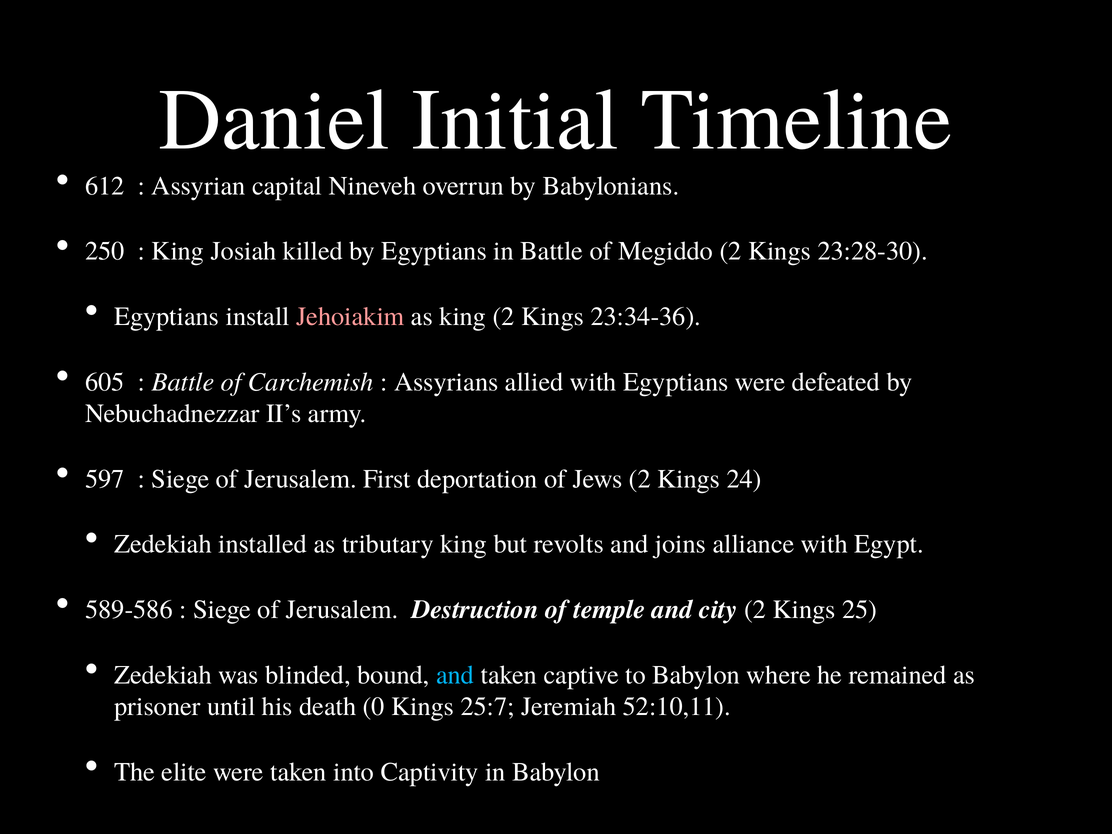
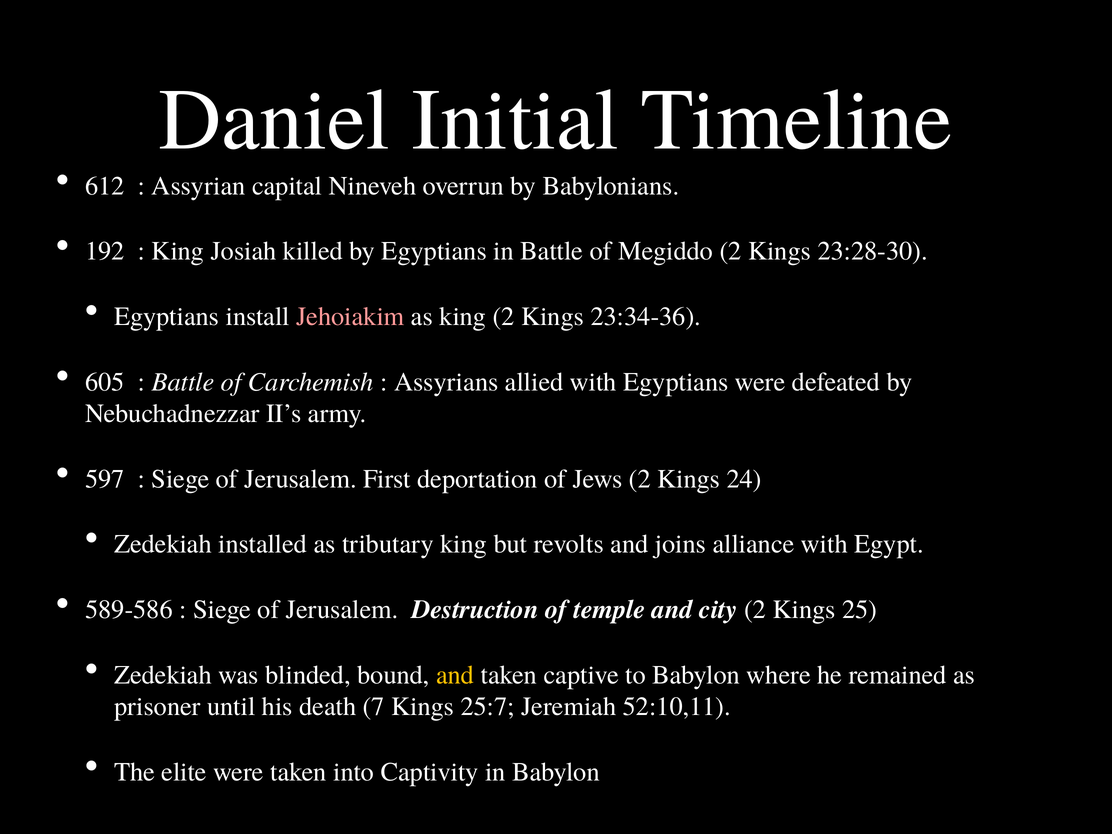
250: 250 -> 192 (105, 251)
and colour: light blue -> yellow (455, 675)
0: 0 -> 7 (374, 707)
